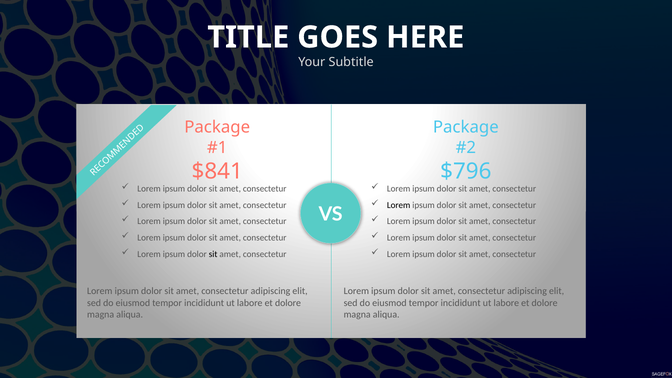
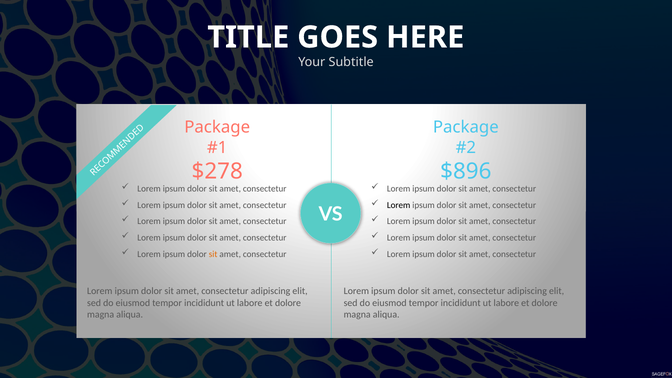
$841: $841 -> $278 (217, 171)
$796: $796 -> $896 (466, 171)
sit colour: black -> orange (213, 254)
